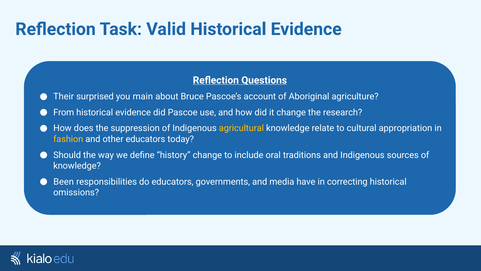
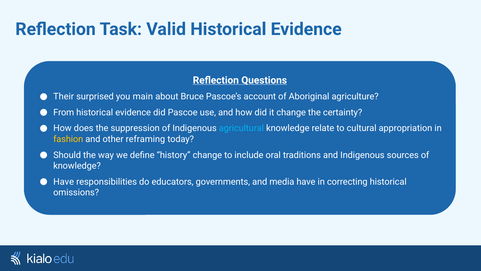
research: research -> certainty (343, 112)
agricultural colour: yellow -> light blue (241, 128)
other educators: educators -> reframing (145, 139)
Been: Been -> Have (64, 181)
